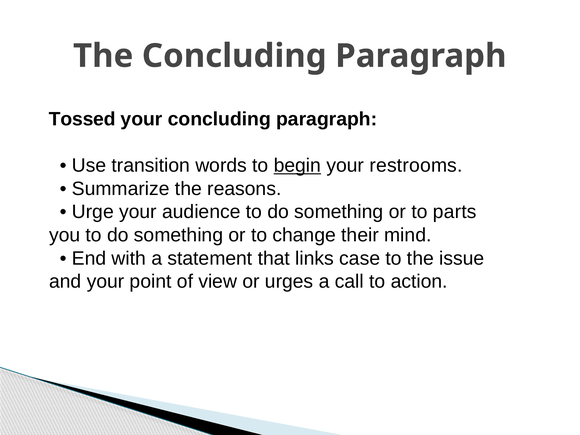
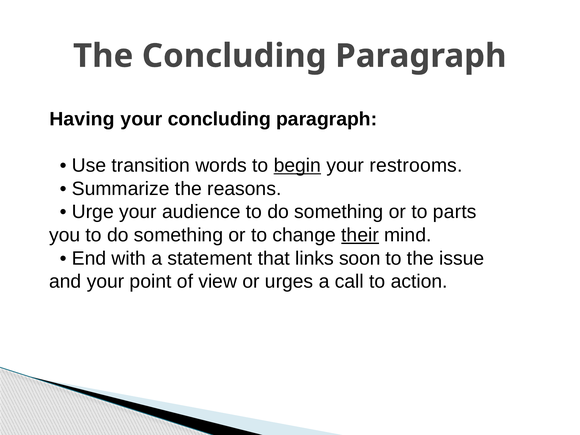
Tossed: Tossed -> Having (82, 119)
their underline: none -> present (360, 235)
case: case -> soon (360, 258)
